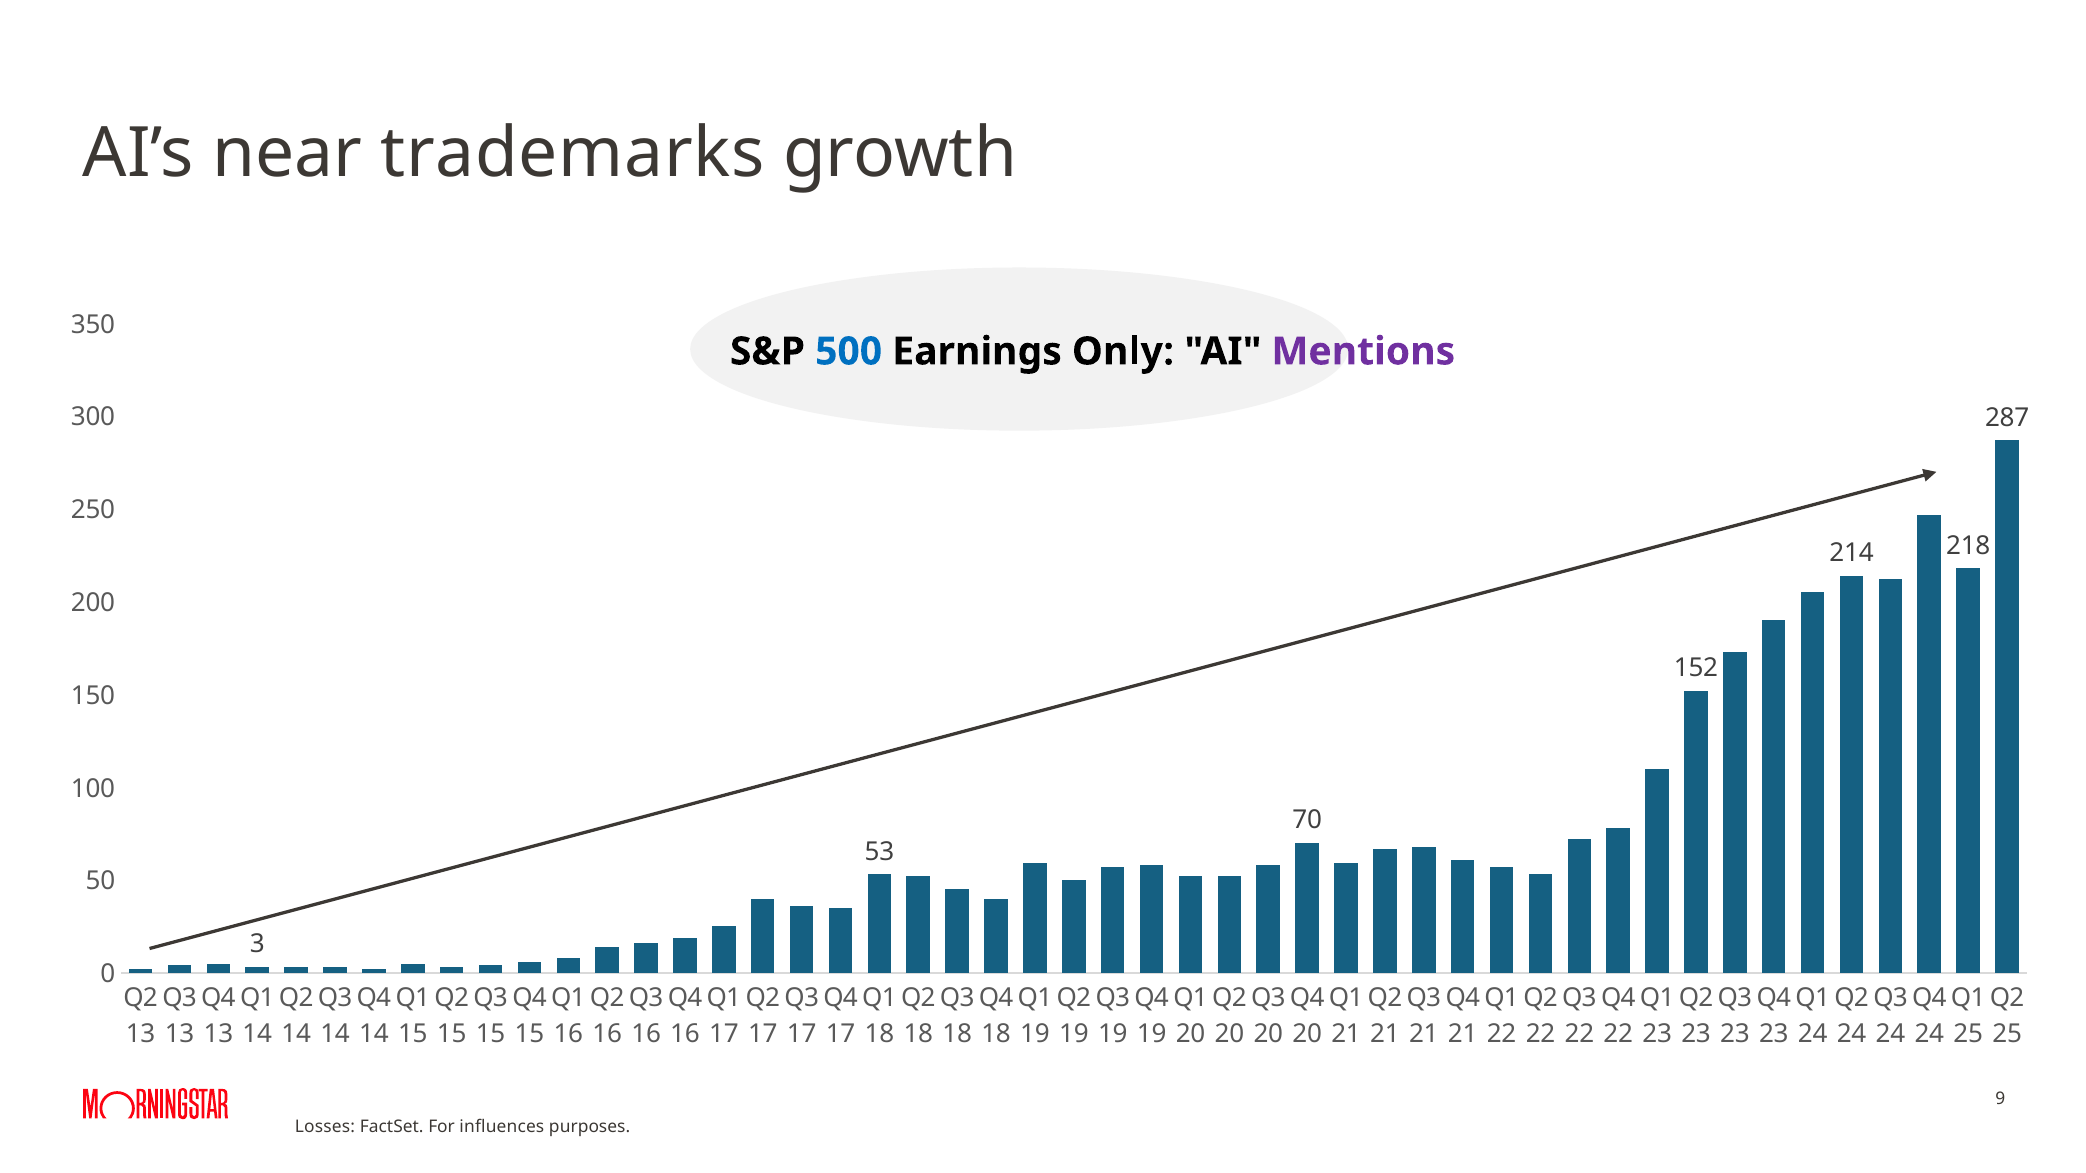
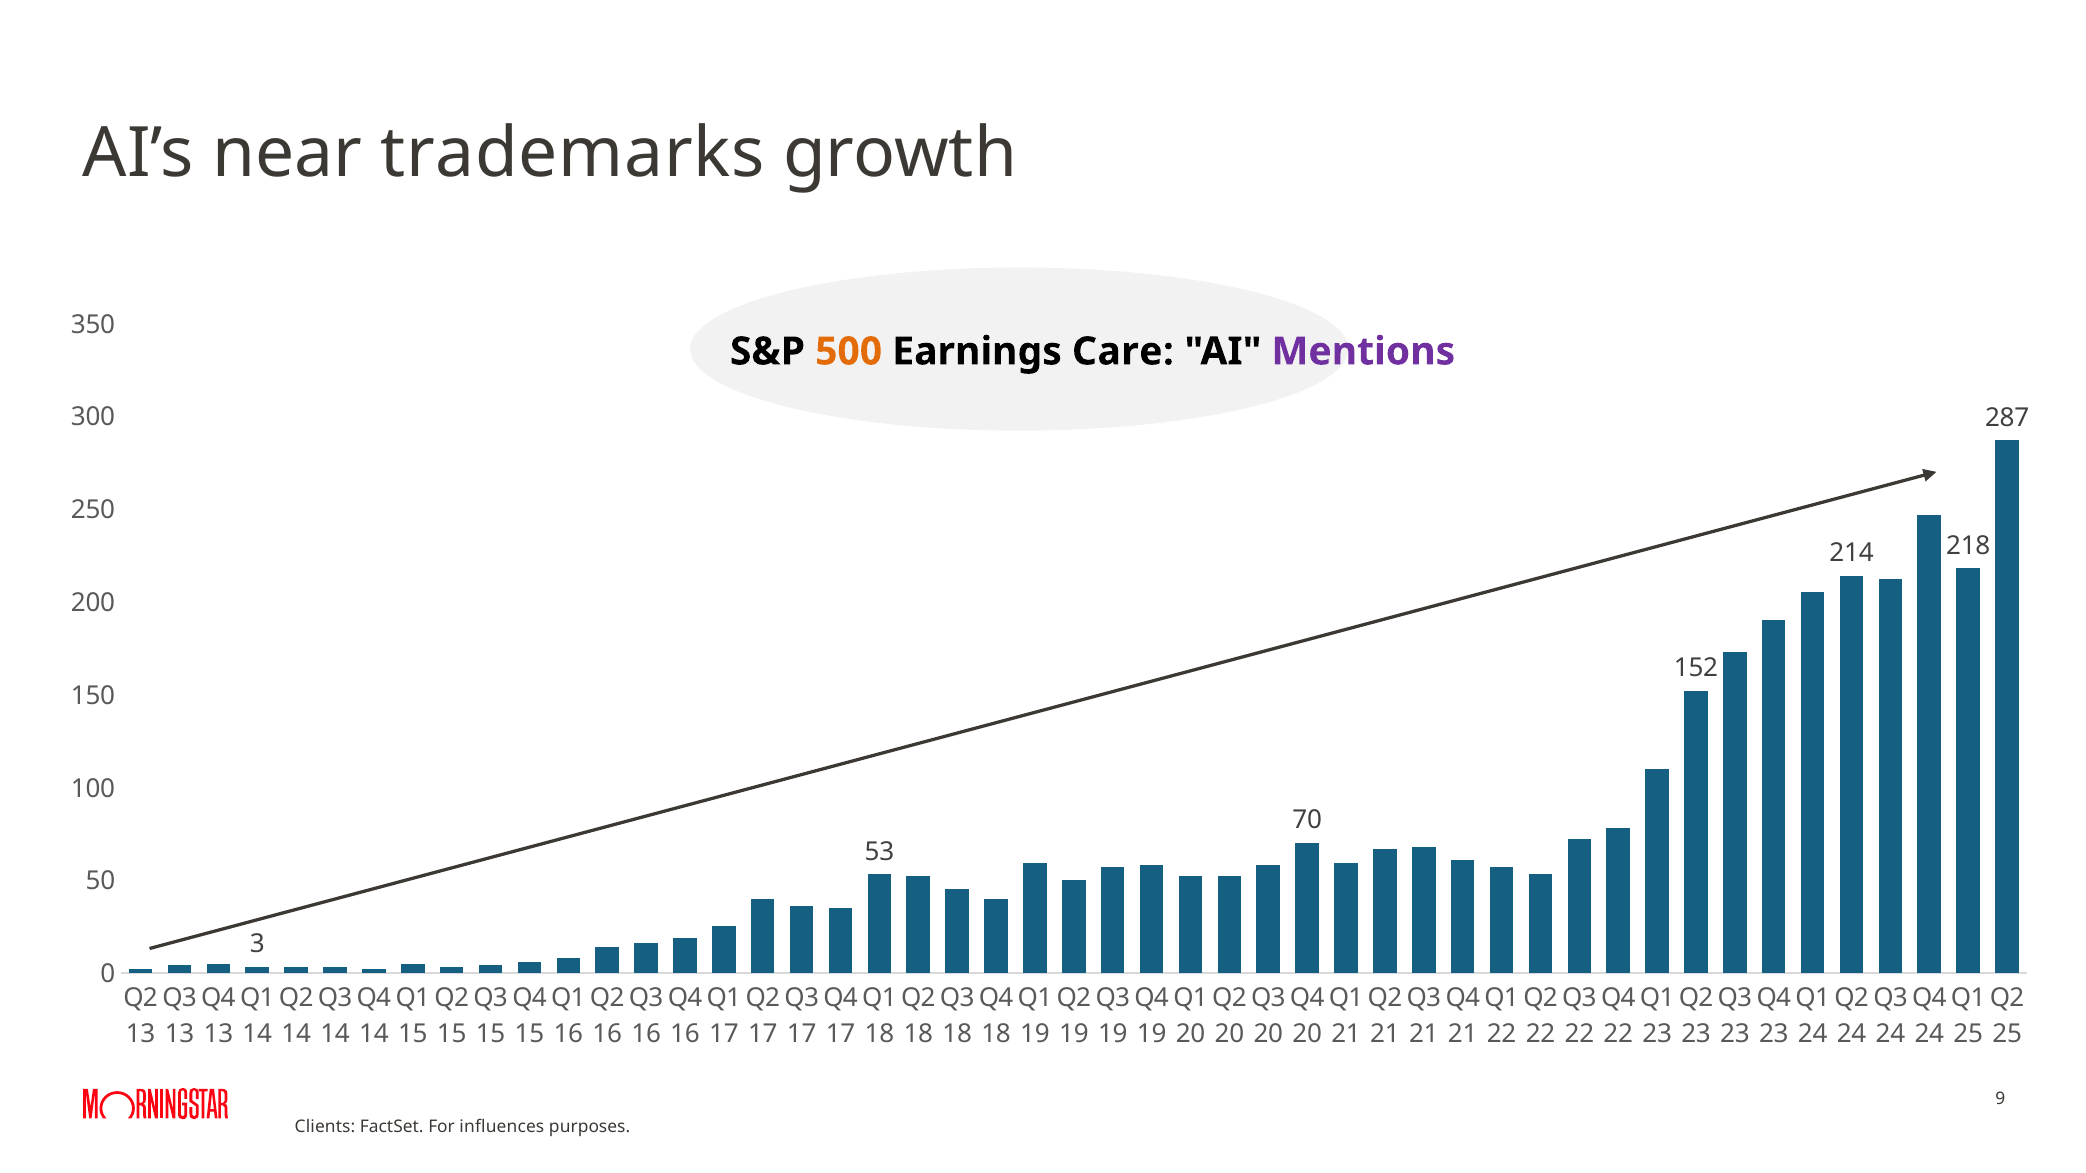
500 colour: blue -> orange (849, 352)
Only: Only -> Care (1123, 352)
Losses: Losses -> Clients (325, 1127)
